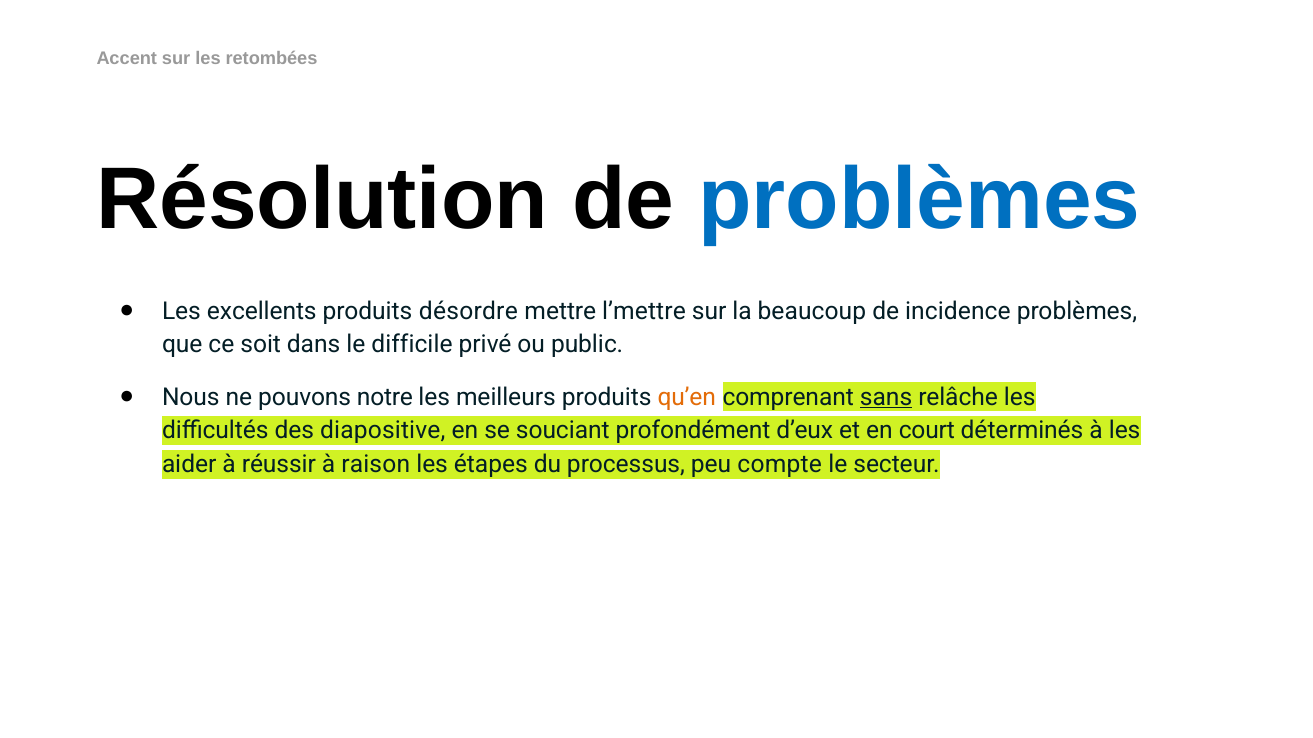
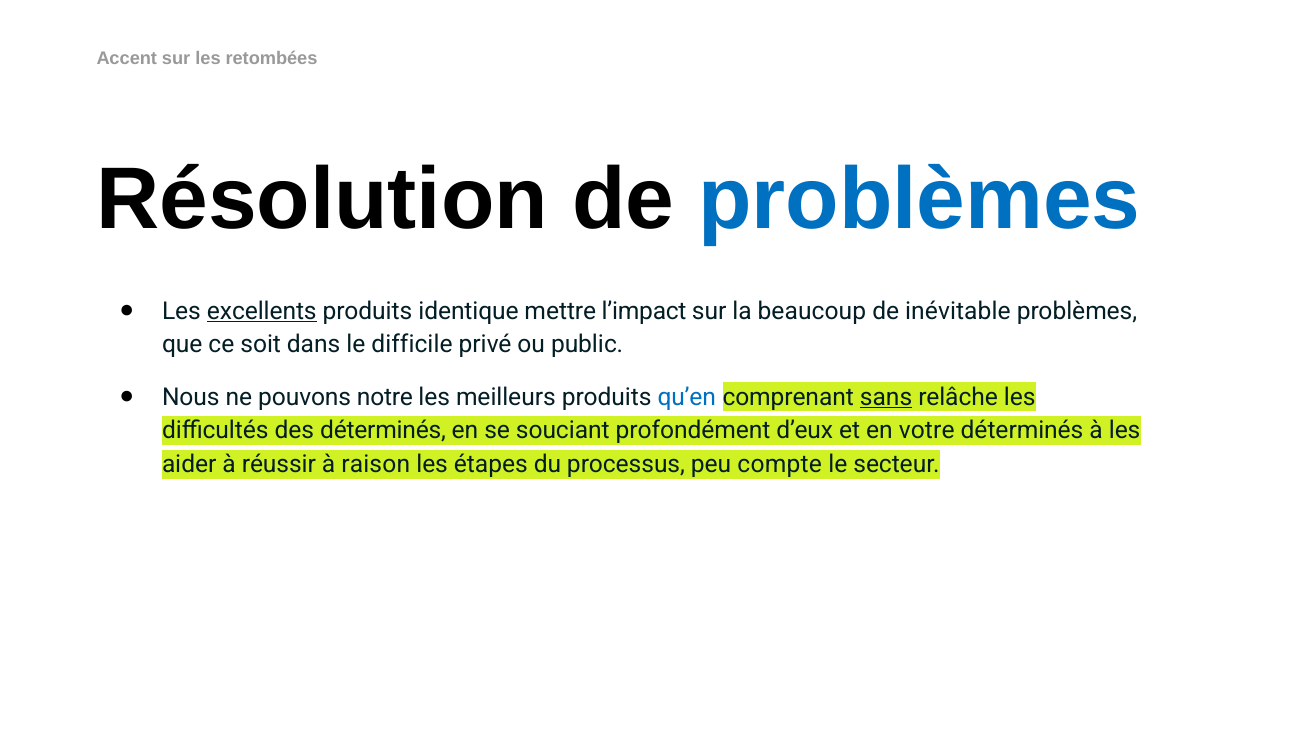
excellents underline: none -> present (262, 311)
désordre: désordre -> identique (469, 311)
l’mettre: l’mettre -> l’impact (644, 311)
incidence: incidence -> inévitable (958, 311)
qu’en colour: orange -> blue (687, 397)
des diapositive: diapositive -> déterminés (383, 431)
court: court -> votre (927, 431)
